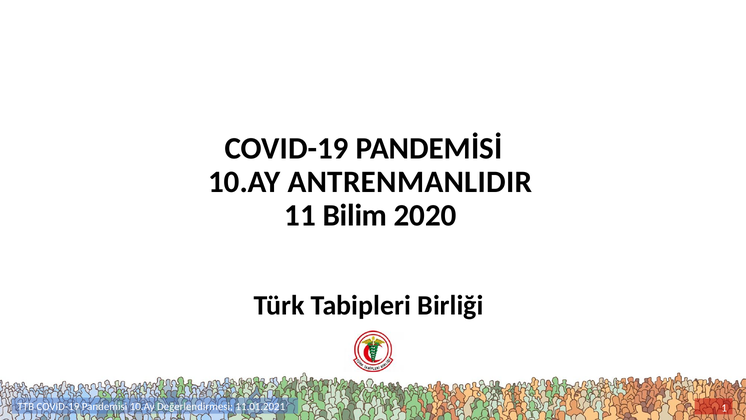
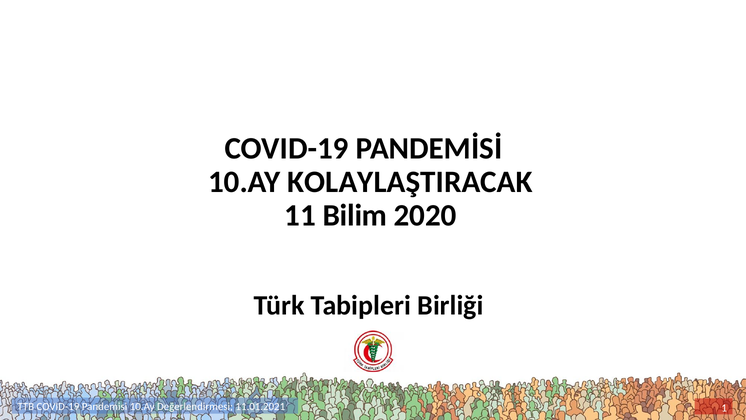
ANTRENMANLIDIR: ANTRENMANLIDIR -> KOLAYLAŞTIRACAK (410, 182)
